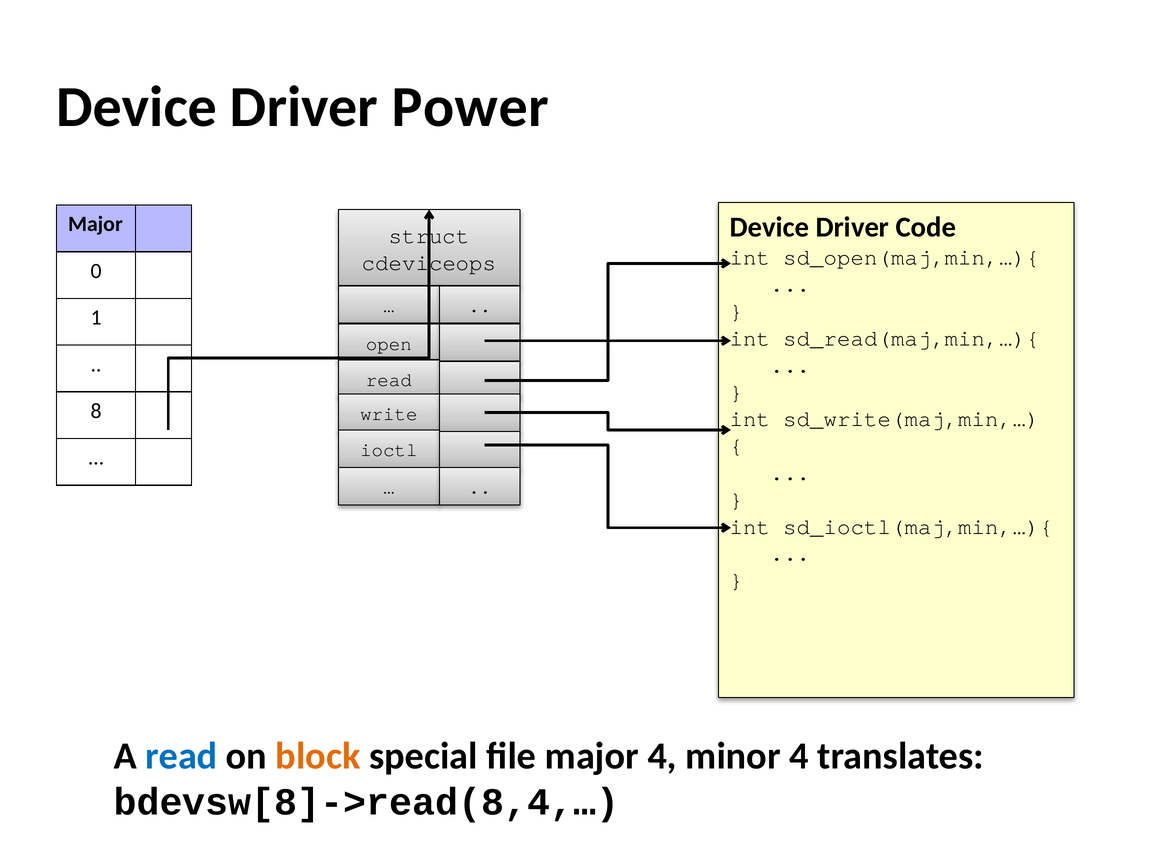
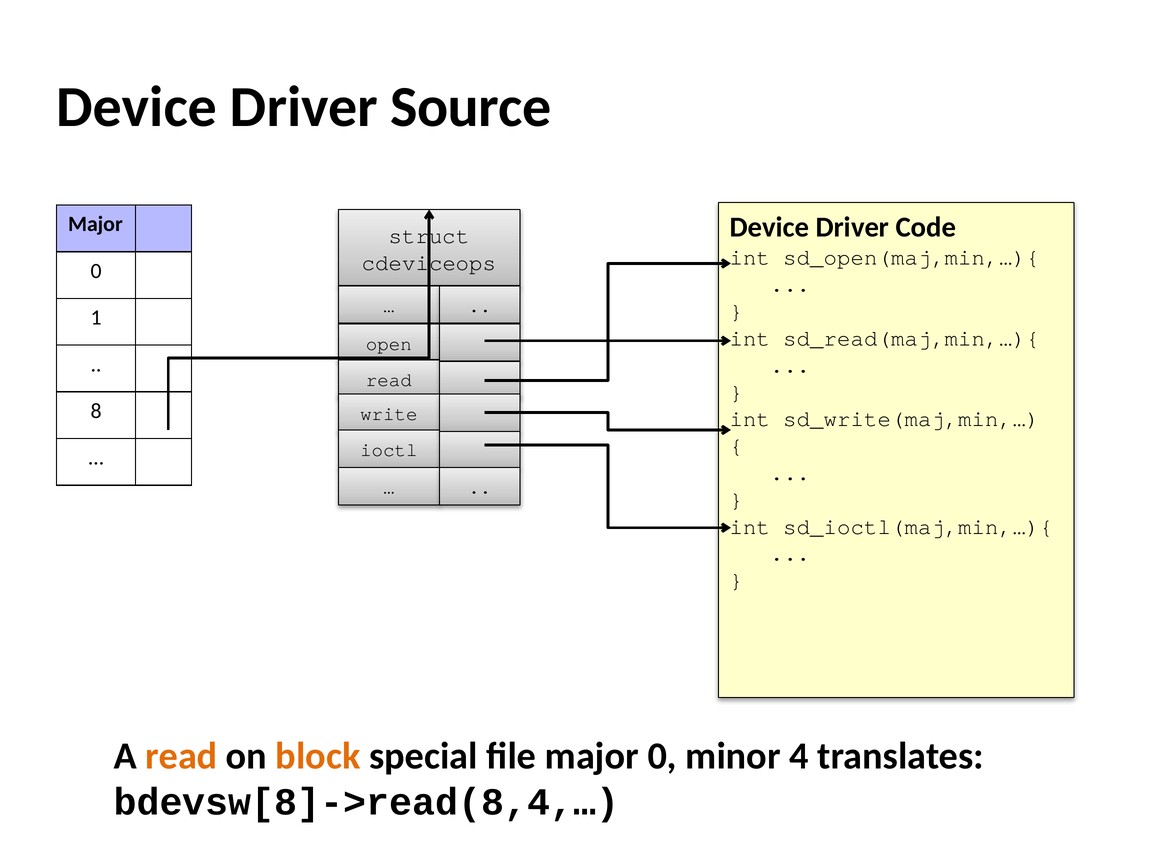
Power: Power -> Source (471, 107)
read colour: blue -> orange (181, 756)
file major 4: 4 -> 0 (662, 756)
